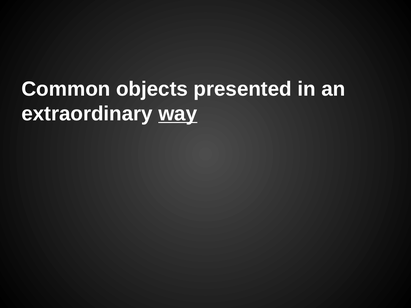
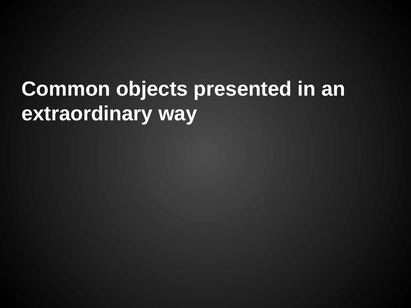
way underline: present -> none (178, 114)
